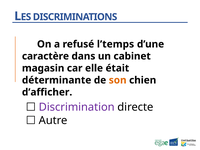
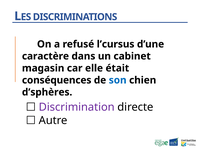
l’temps: l’temps -> l’cursus (116, 44)
déterminante: déterminante -> conséquences (57, 80)
son colour: orange -> blue (118, 80)
d’afficher: d’afficher -> d’sphères (47, 92)
